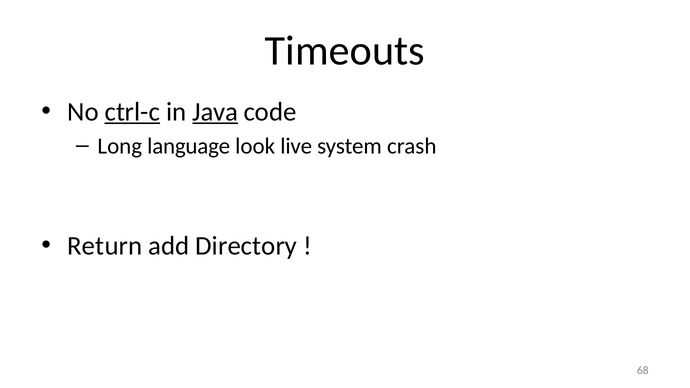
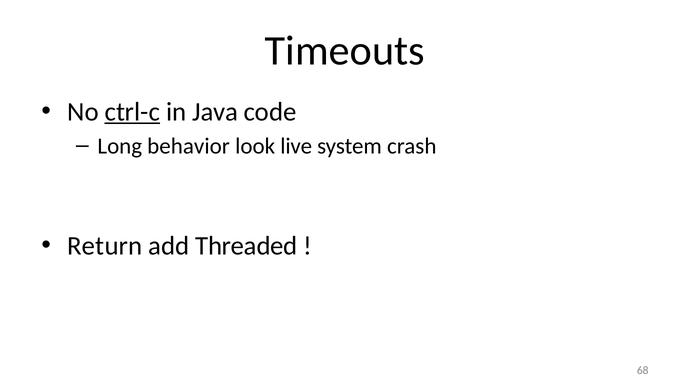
Java underline: present -> none (215, 112)
language: language -> behavior (189, 146)
Directory: Directory -> Threaded (246, 246)
